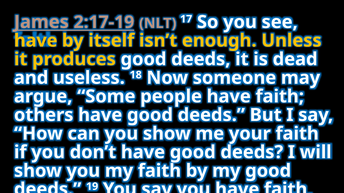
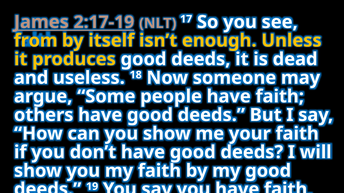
have: have -> from (36, 41)
